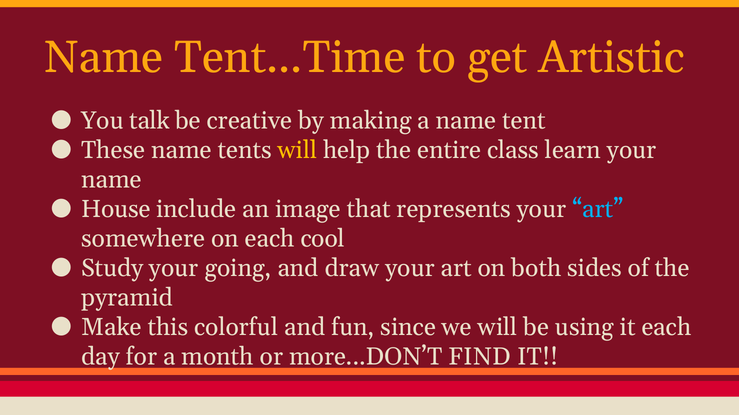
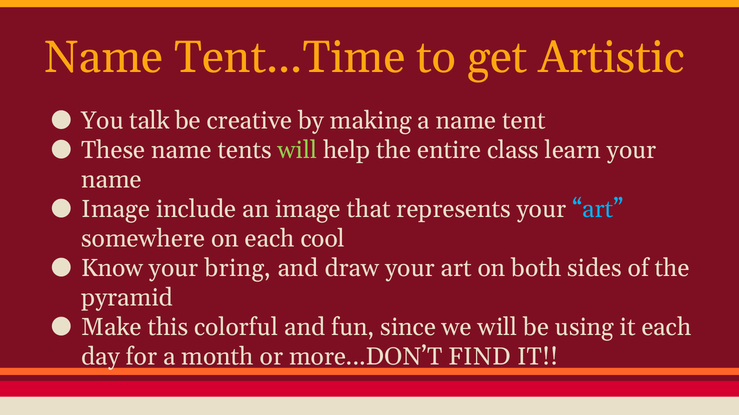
will colour: yellow -> light green (298, 150)
House: House -> Image (116, 210)
Study: Study -> Know (112, 269)
going: going -> bring (238, 269)
